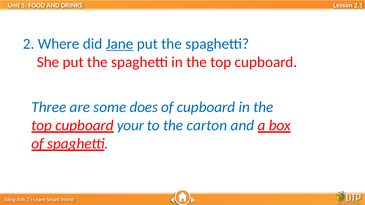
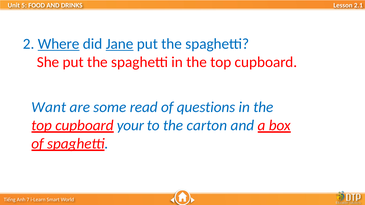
Where underline: none -> present (59, 44)
Three: Three -> Want (49, 107)
does: does -> read (144, 107)
of cupboard: cupboard -> questions (206, 107)
